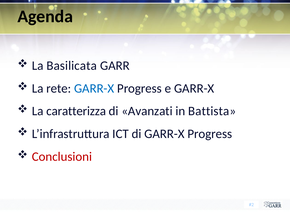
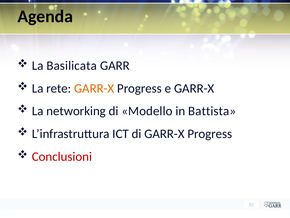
GARR-X colour: blue -> orange (94, 88)
caratterizza: caratterizza -> networking (76, 111)
Avanzati: Avanzati -> Modello (147, 111)
